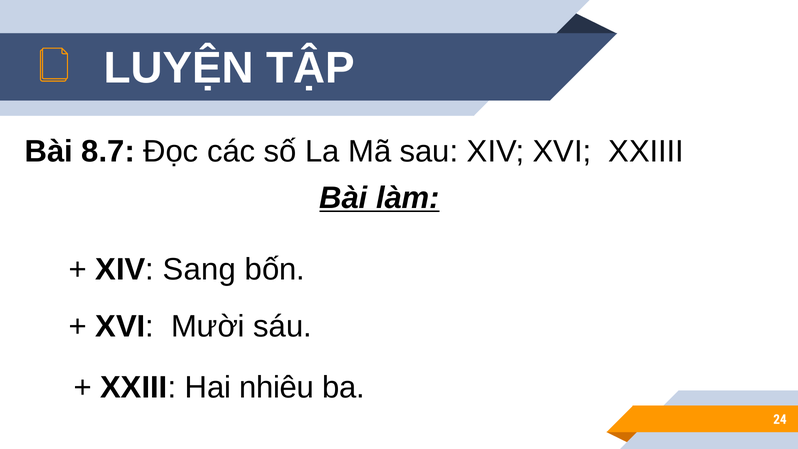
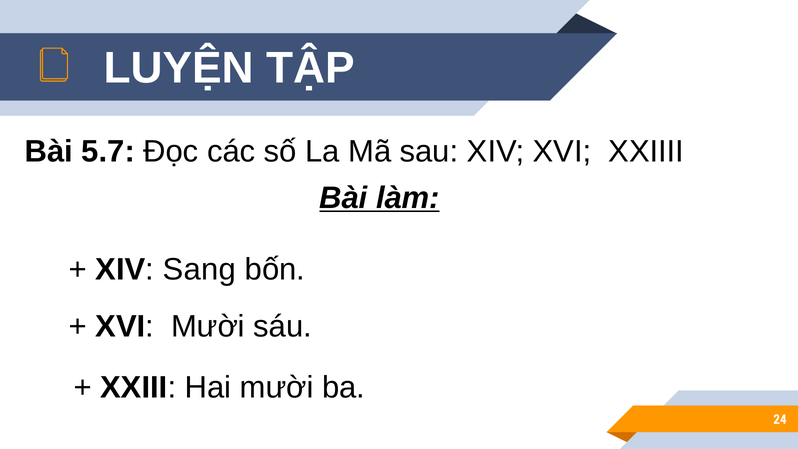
8.7: 8.7 -> 5.7 (108, 152)
Hai nhiêu: nhiêu -> mười (277, 387)
